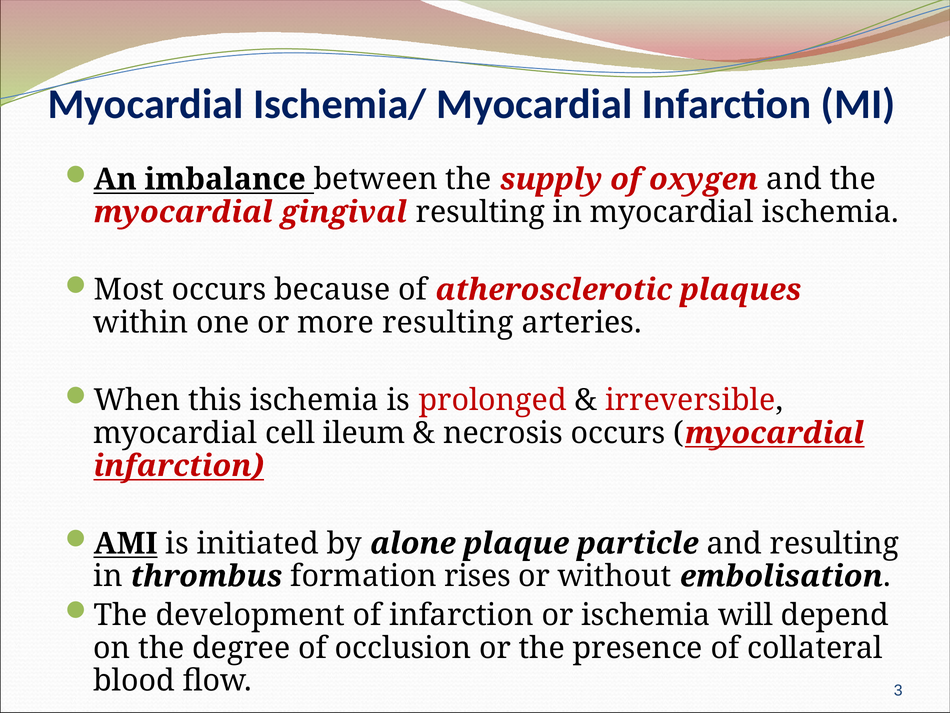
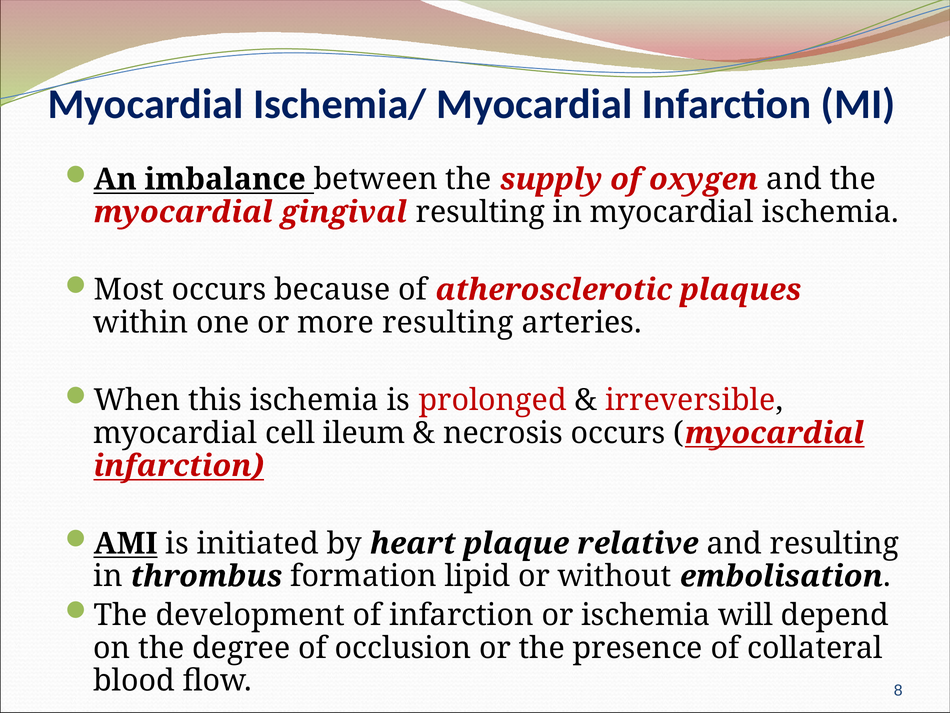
alone: alone -> heart (413, 543)
particle: particle -> relative (638, 543)
rises: rises -> lipid (478, 576)
3: 3 -> 8 (898, 690)
